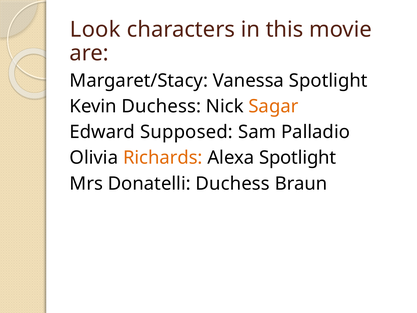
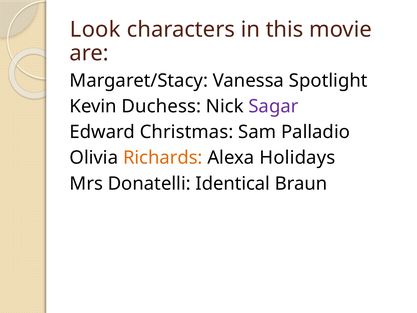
Sagar colour: orange -> purple (273, 106)
Supposed: Supposed -> Christmas (187, 132)
Alexa Spotlight: Spotlight -> Holidays (297, 158)
Donatelli Duchess: Duchess -> Identical (233, 183)
